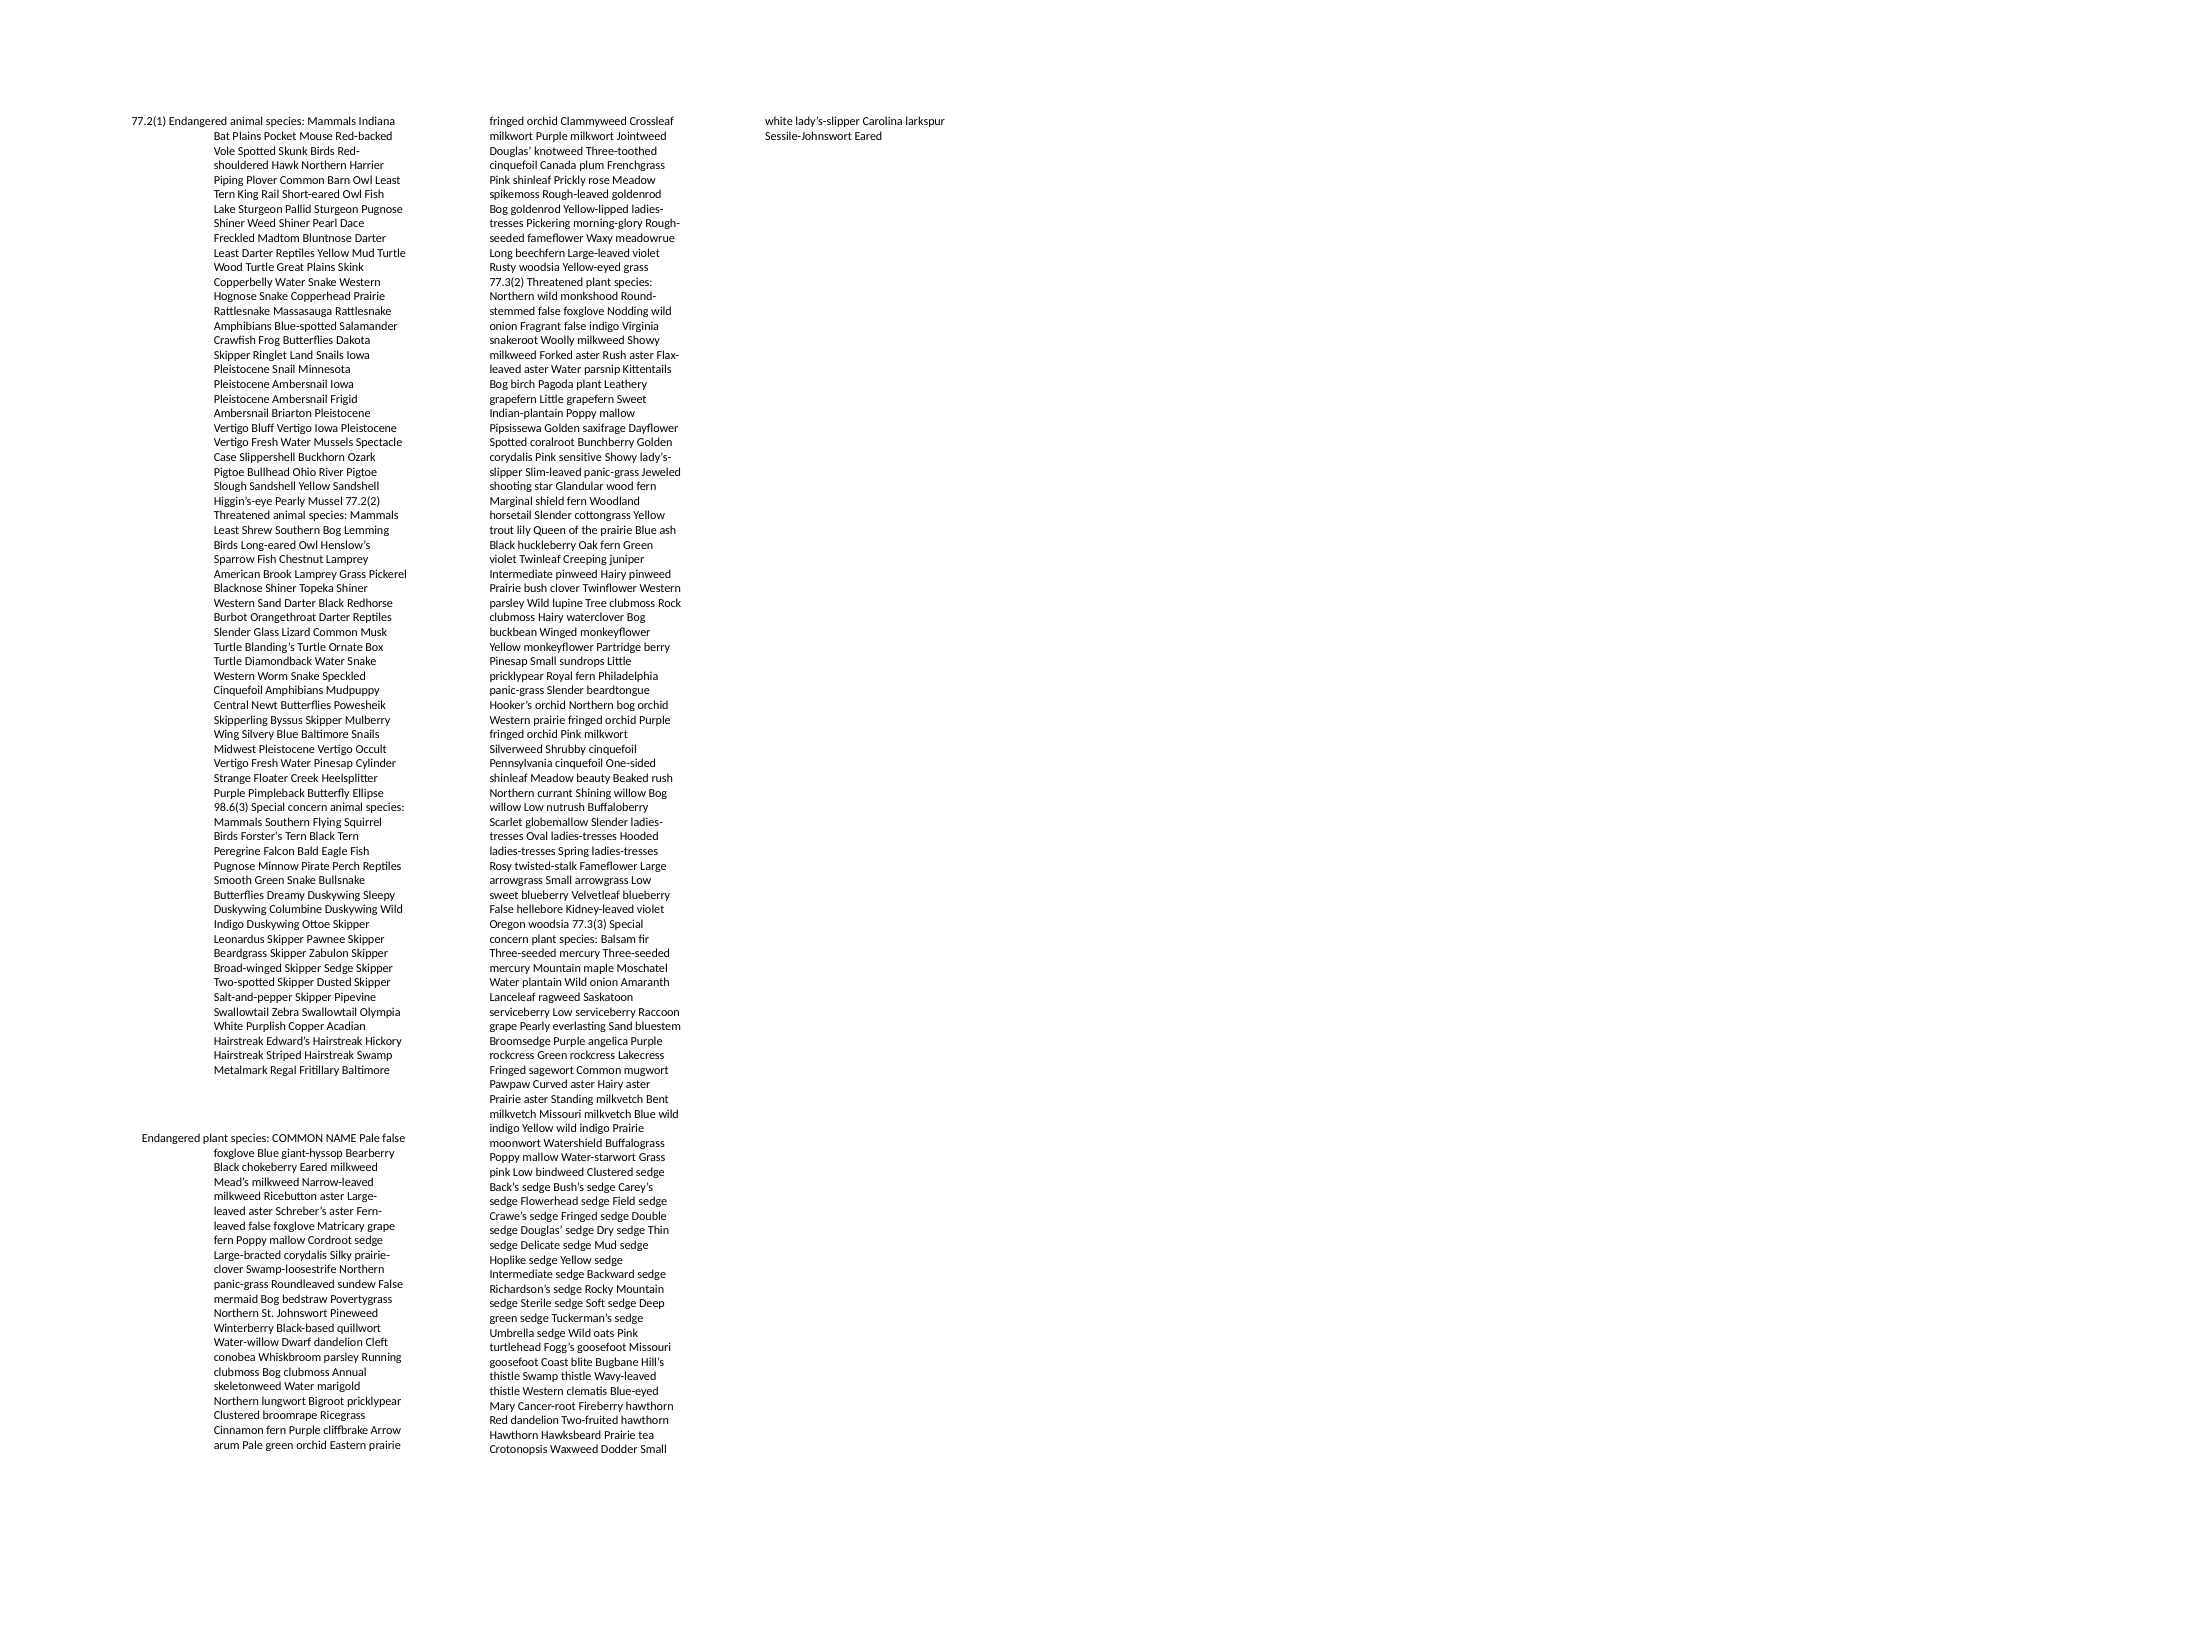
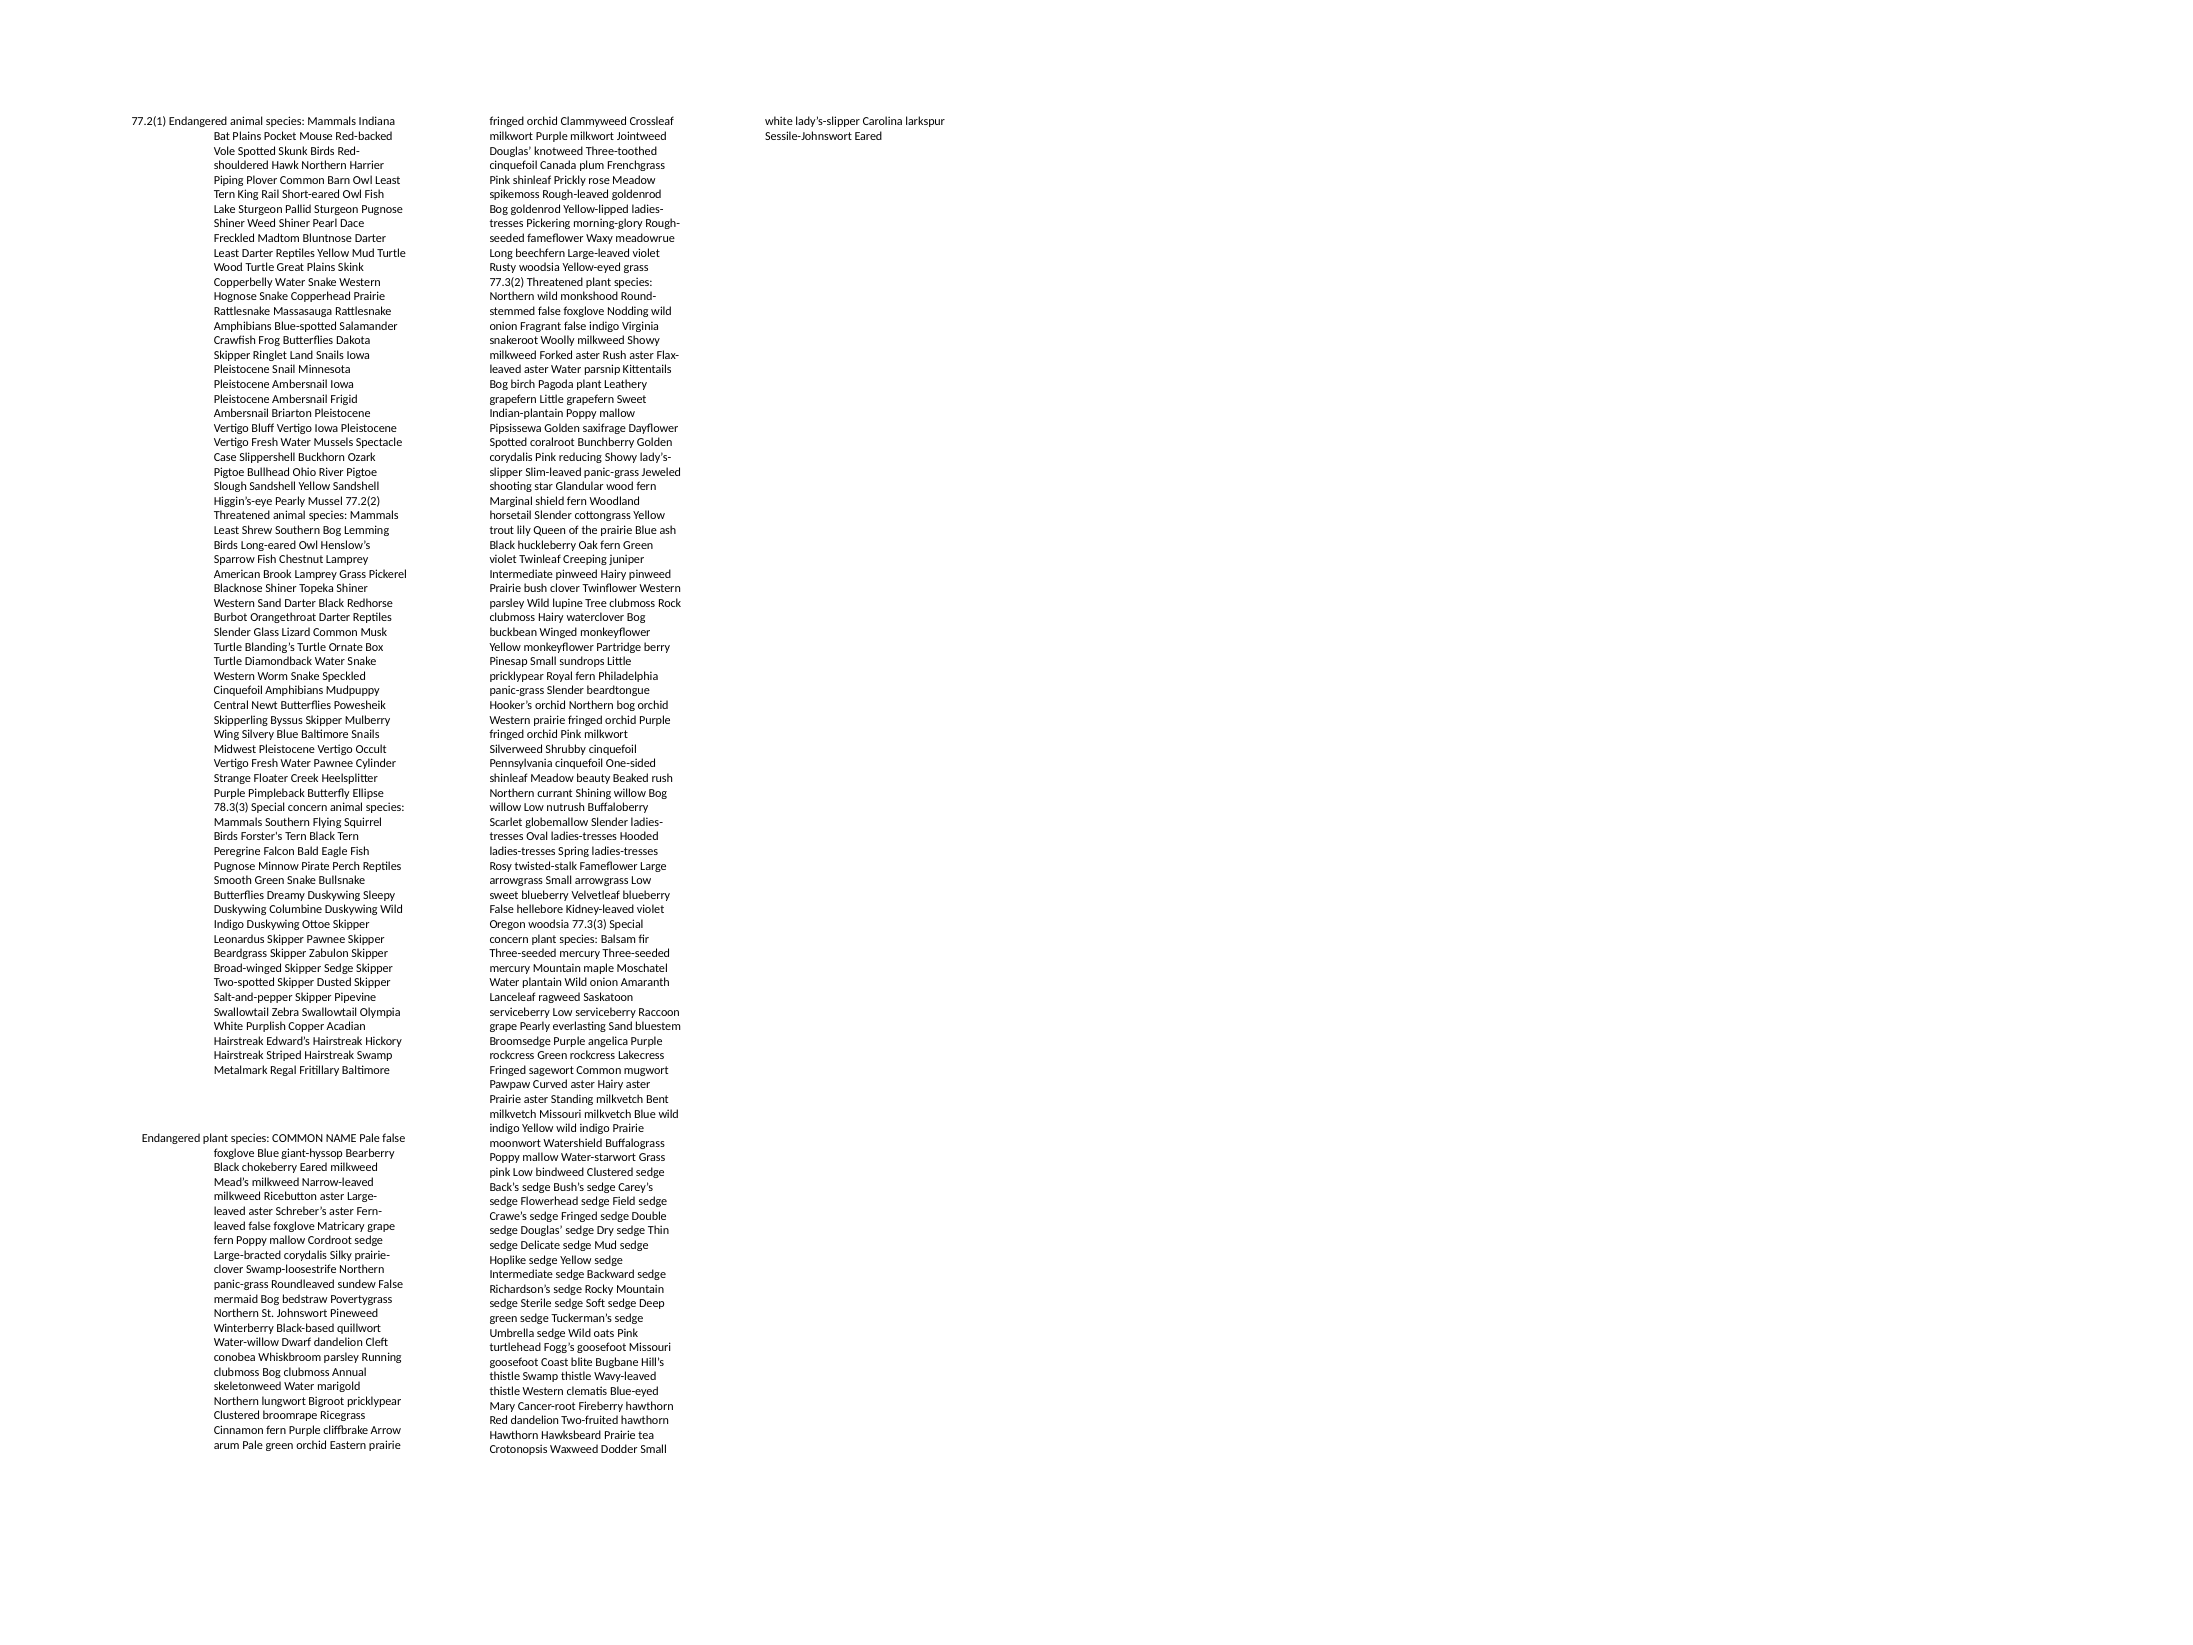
sensitive: sensitive -> reducing (580, 457)
Water Pinesap: Pinesap -> Pawnee (333, 764)
98.6(3: 98.6(3 -> 78.3(3 (231, 808)
